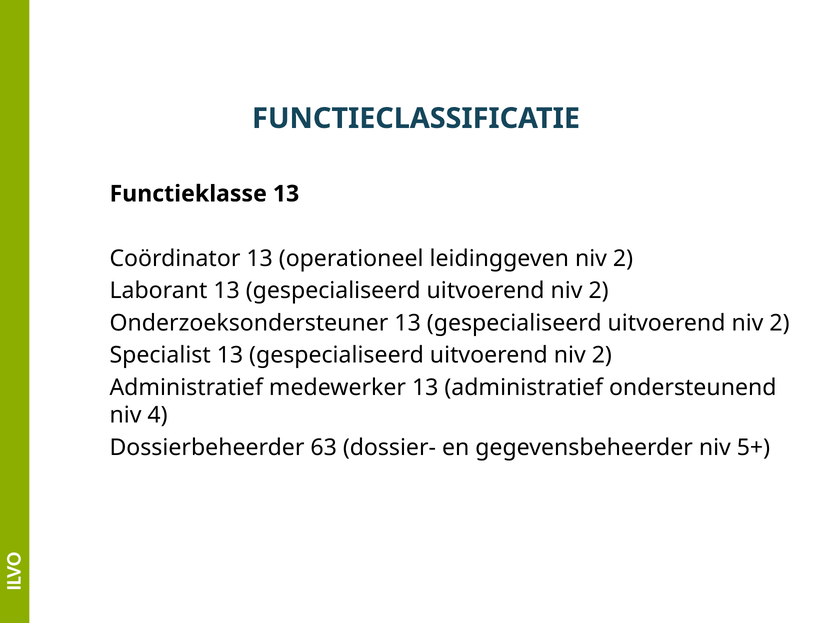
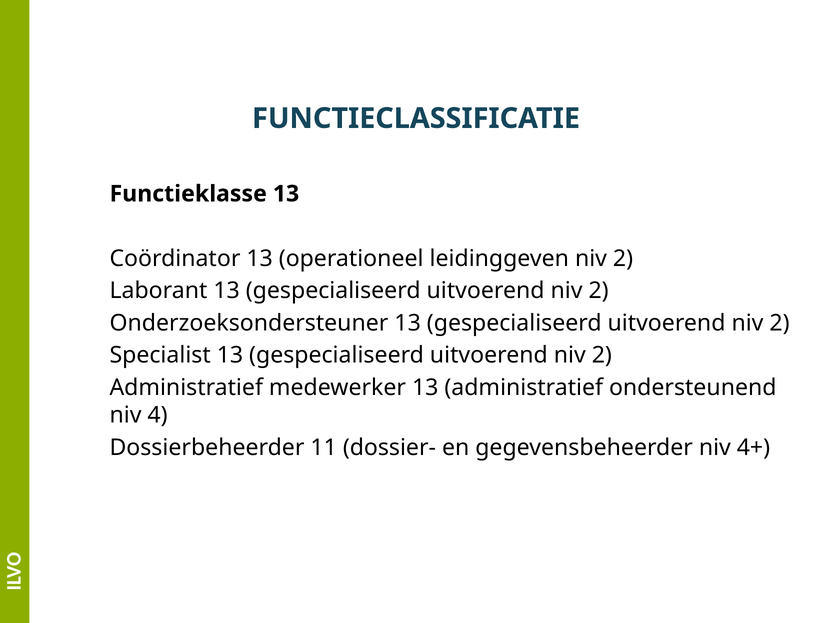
63: 63 -> 11 (324, 447)
5+: 5+ -> 4+ (753, 447)
